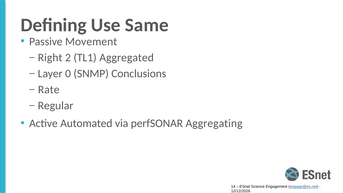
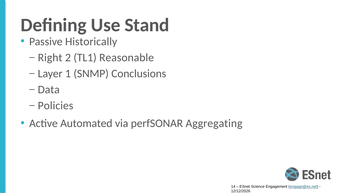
Same: Same -> Stand (147, 25)
Movement: Movement -> Historically (91, 41)
Aggregated: Aggregated -> Reasonable (127, 57)
0: 0 -> 1 (68, 73)
Rate: Rate -> Data (49, 89)
Regular: Regular -> Policies (56, 105)
